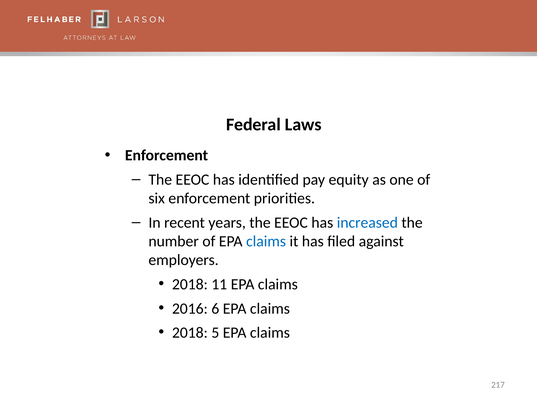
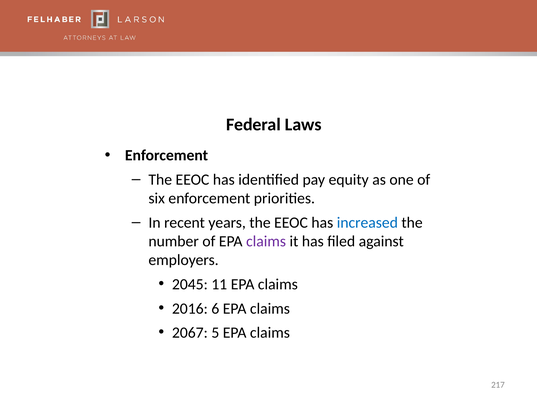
claims colour: blue -> purple (266, 241)
2018: 2018 -> 2045 (190, 284)
2018: 2018 -> 2067 (190, 332)
